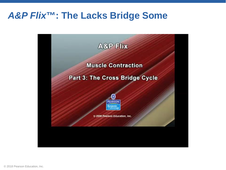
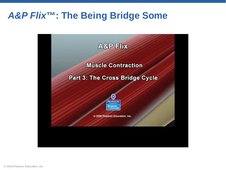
Lacks: Lacks -> Being (94, 16)
